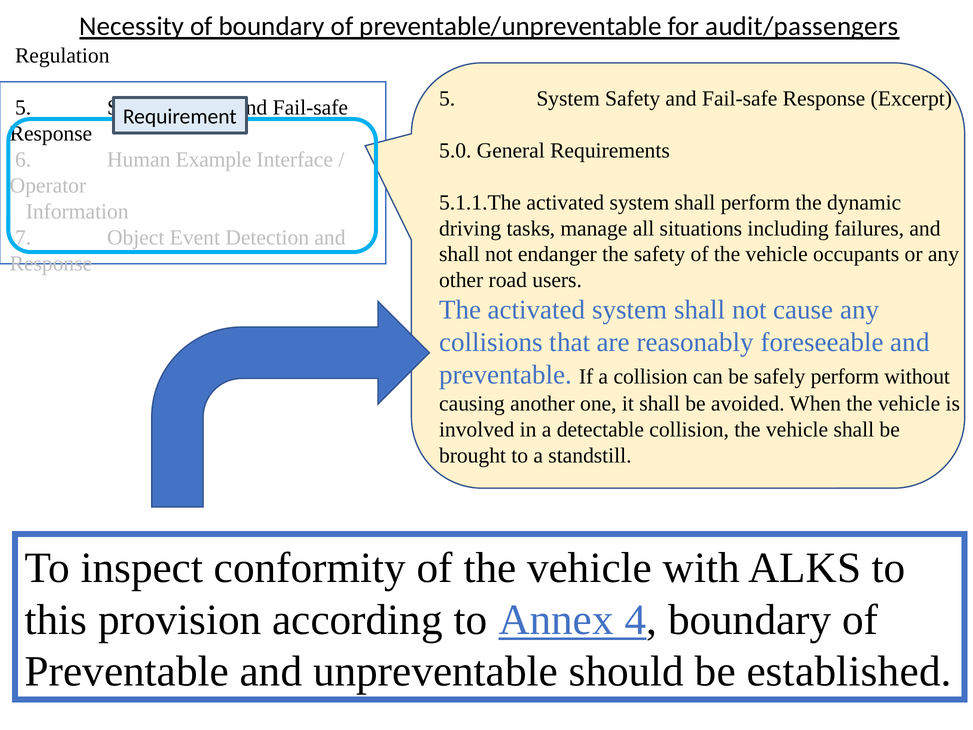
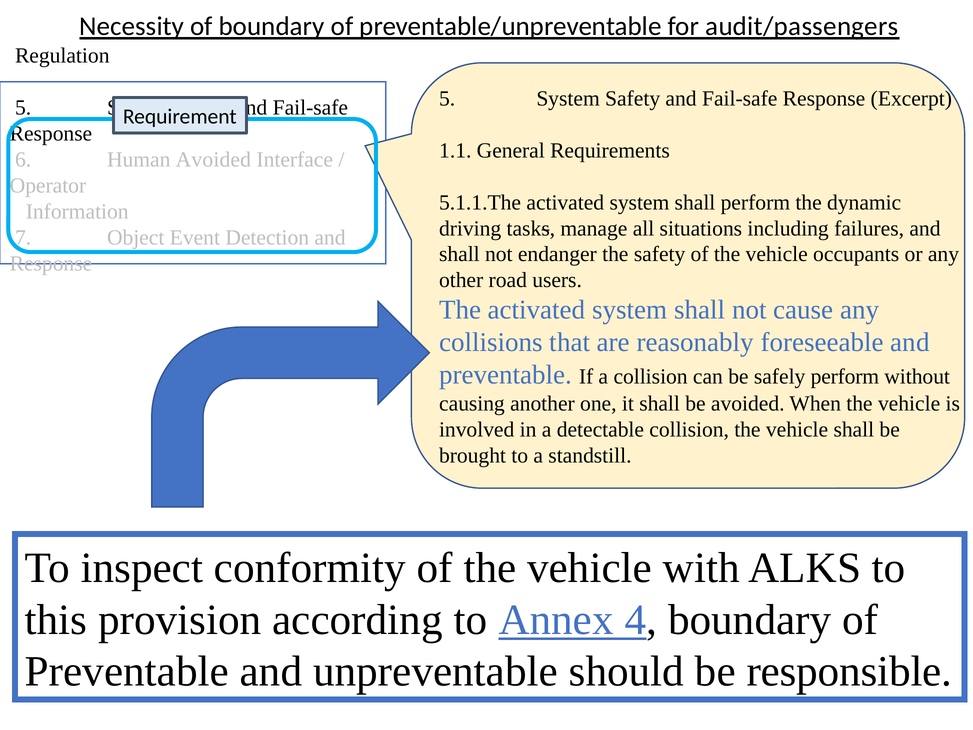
5.0: 5.0 -> 1.1 (455, 151)
Human Example: Example -> Avoided (213, 160)
established: established -> responsible (849, 671)
